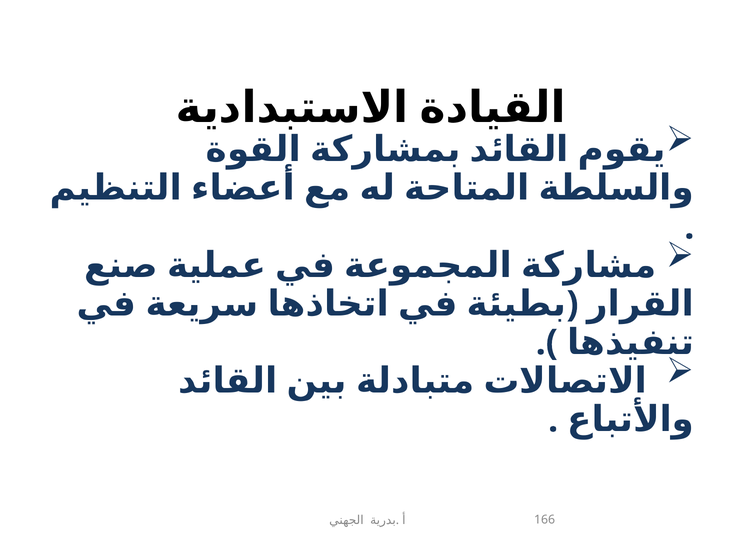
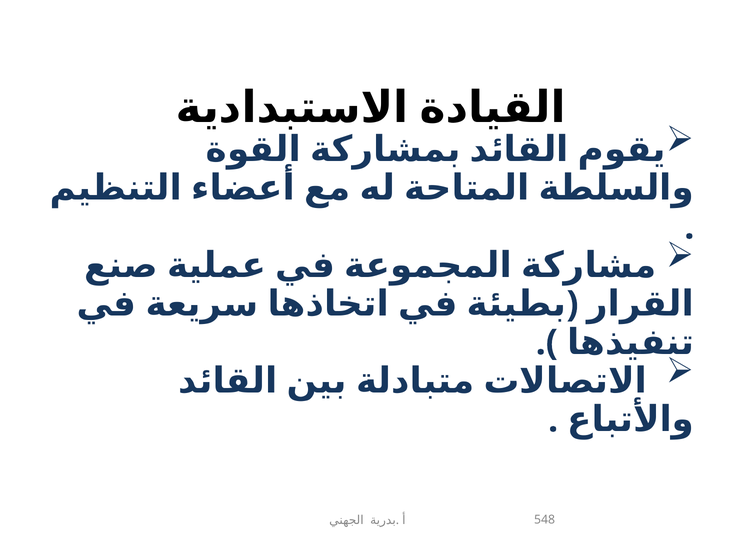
166: 166 -> 548 (545, 520)
